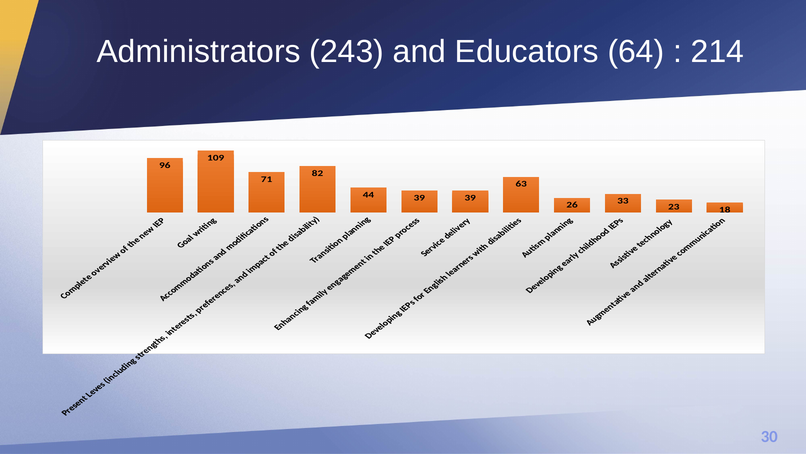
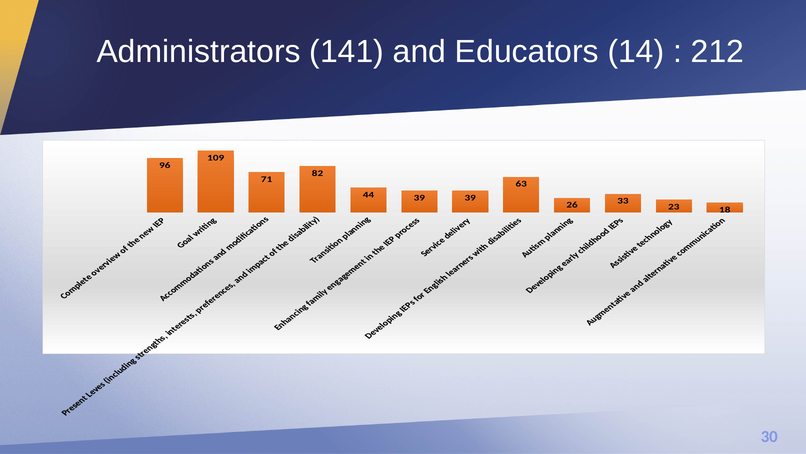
243: 243 -> 141 (347, 52)
64: 64 -> 14 (636, 52)
214: 214 -> 212 (717, 52)
